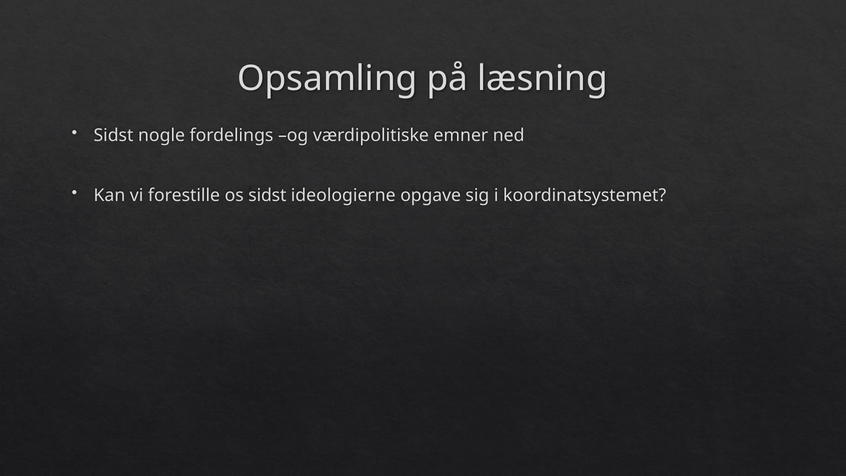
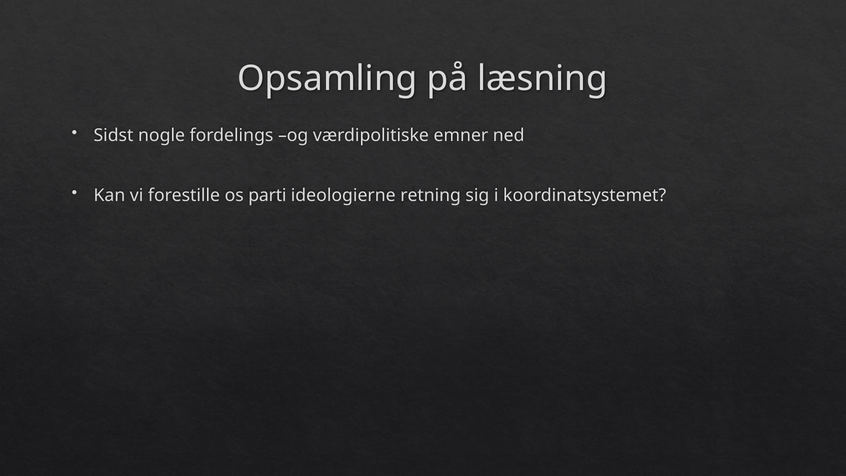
os sidst: sidst -> parti (267, 195)
opgave: opgave -> retning (431, 195)
